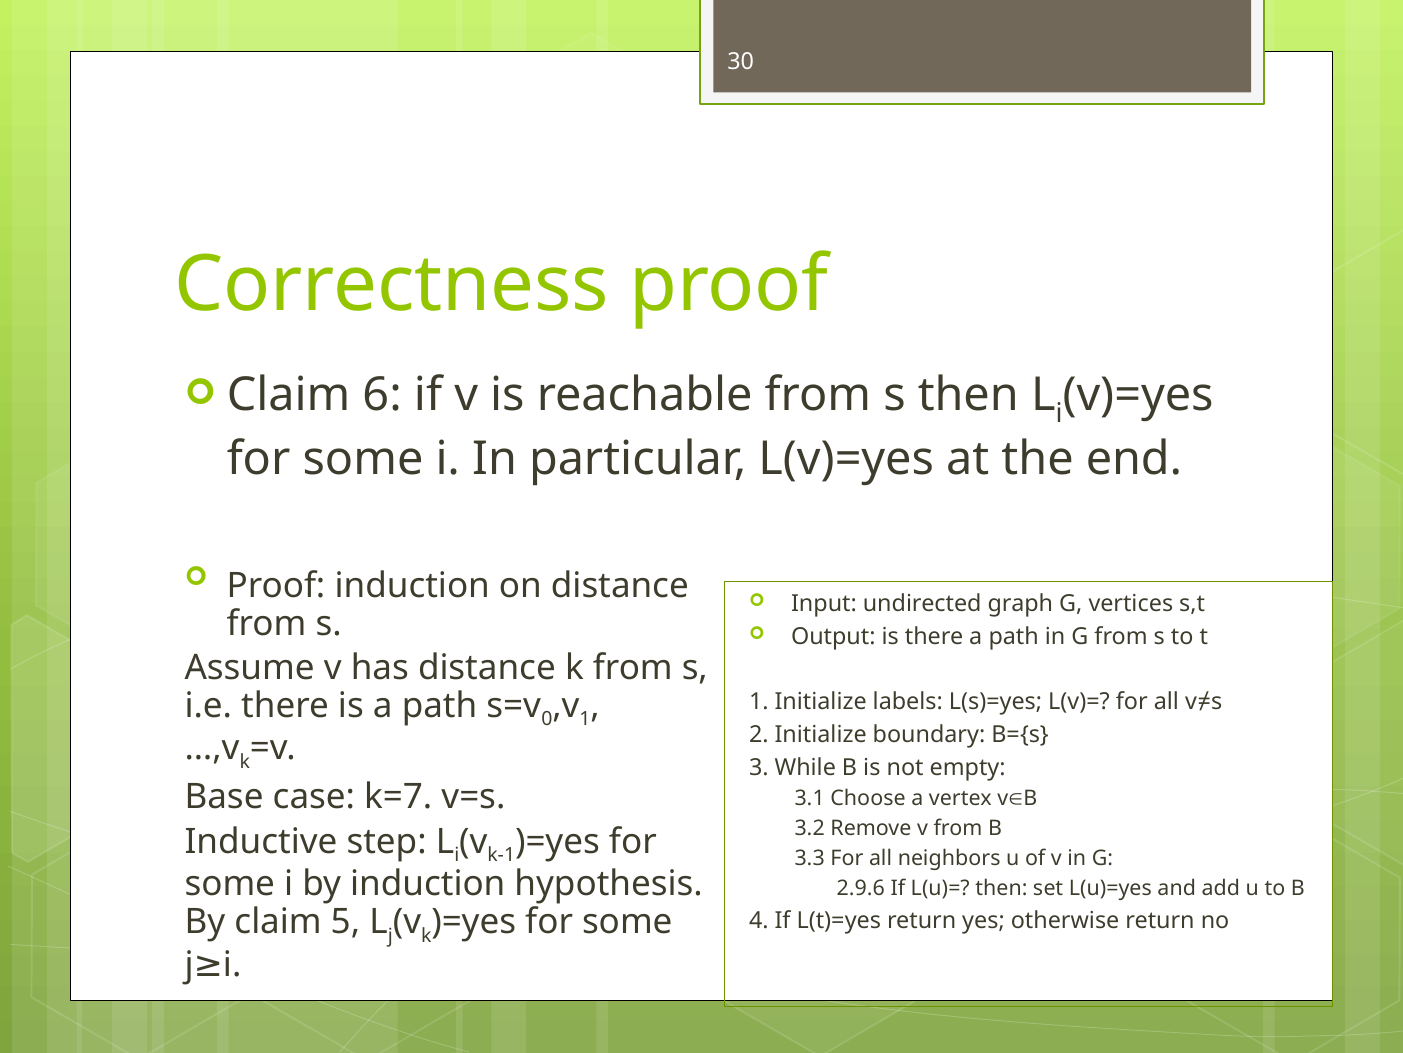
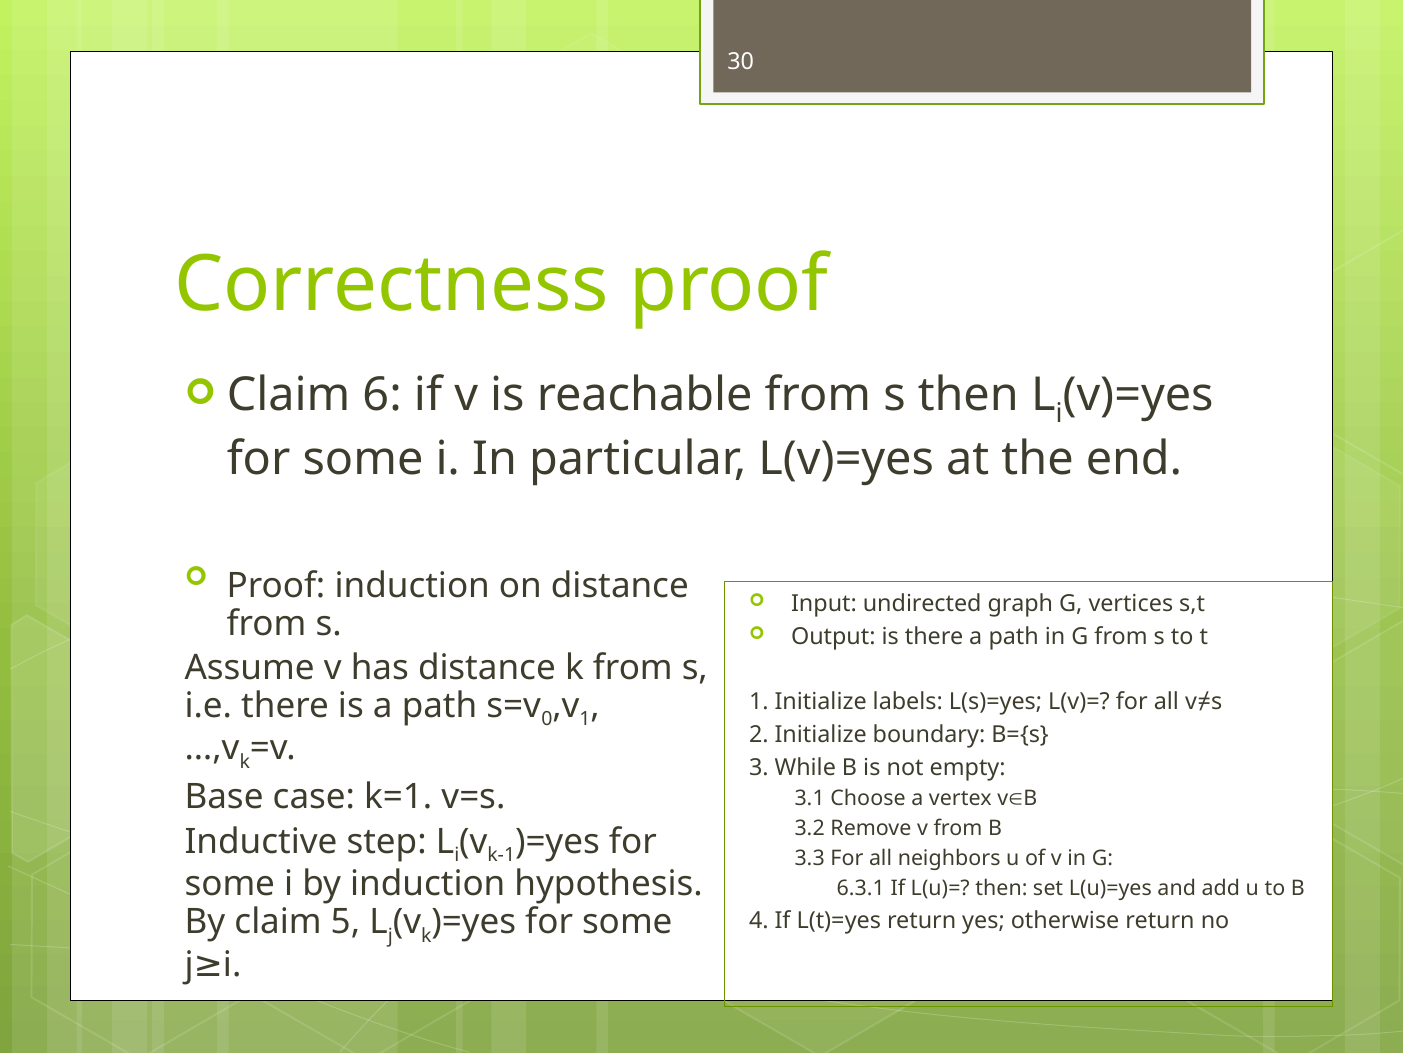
k=7: k=7 -> k=1 (398, 797)
2.9.6: 2.9.6 -> 6.3.1 (861, 888)
